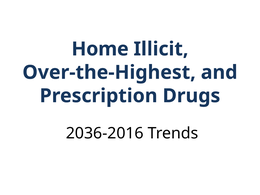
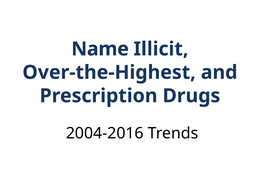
Home: Home -> Name (100, 49)
2036-2016: 2036-2016 -> 2004-2016 (105, 133)
